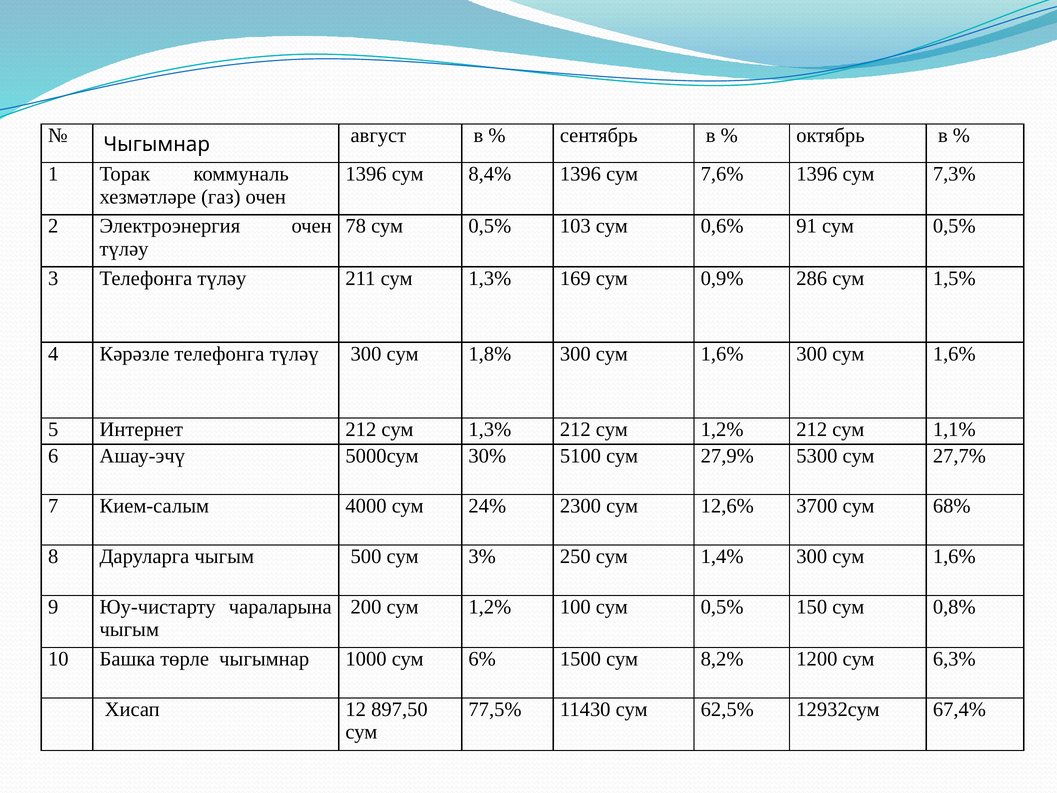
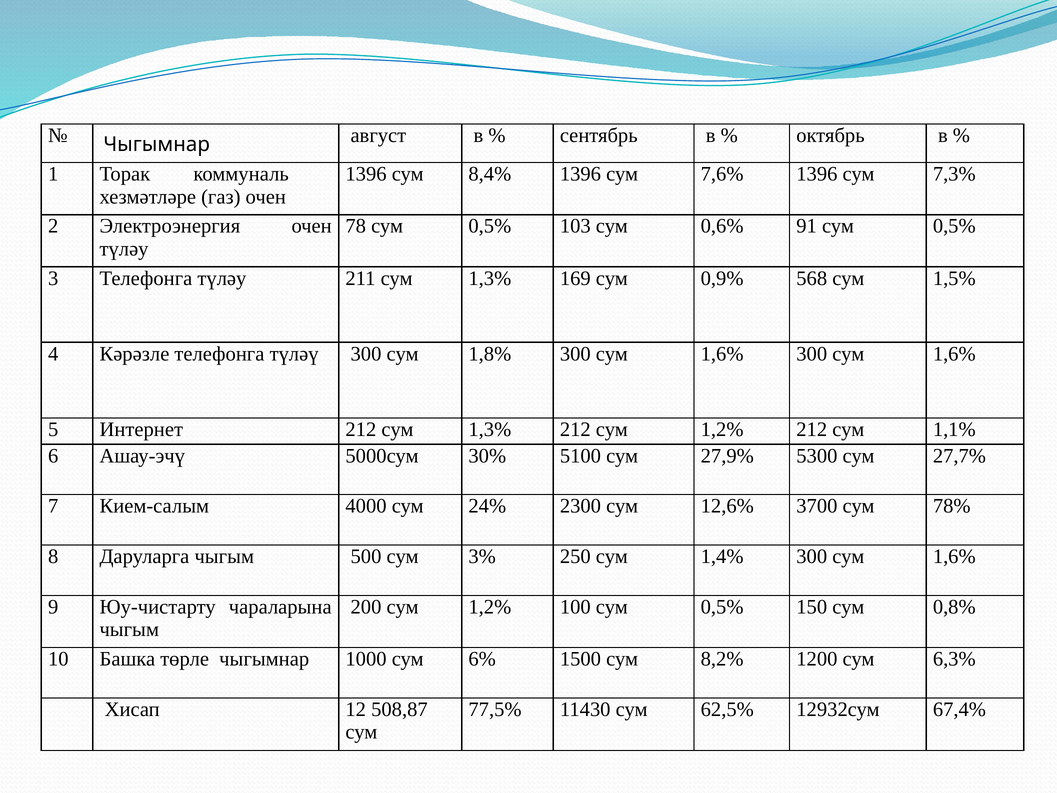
286: 286 -> 568 (812, 278)
68%: 68% -> 78% (952, 506)
897,50: 897,50 -> 508,87 (399, 709)
